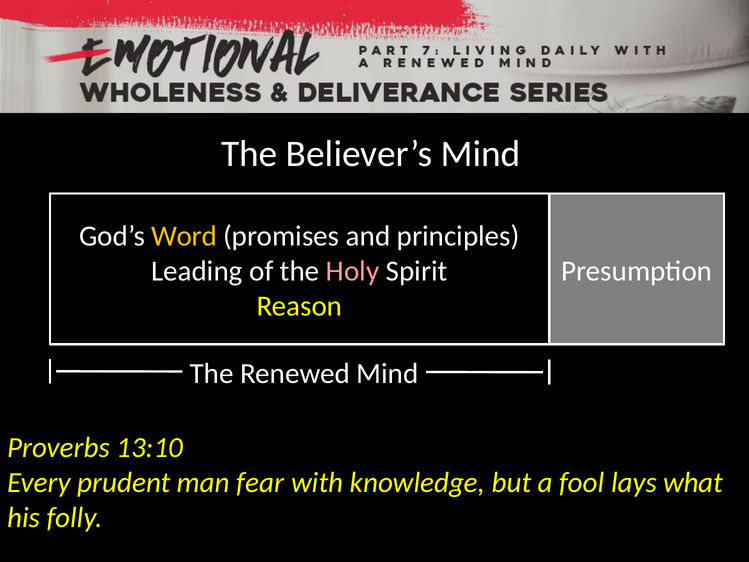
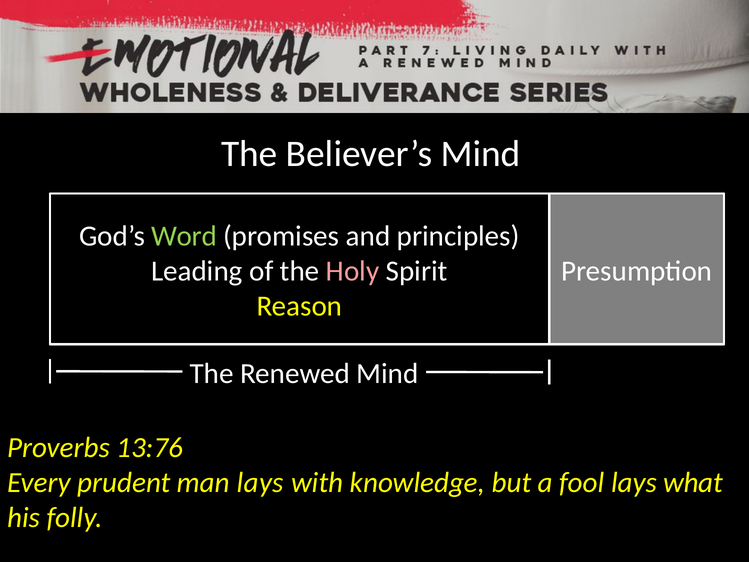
Word colour: yellow -> light green (184, 236)
13:10: 13:10 -> 13:76 (150, 448)
man fear: fear -> lays (260, 483)
